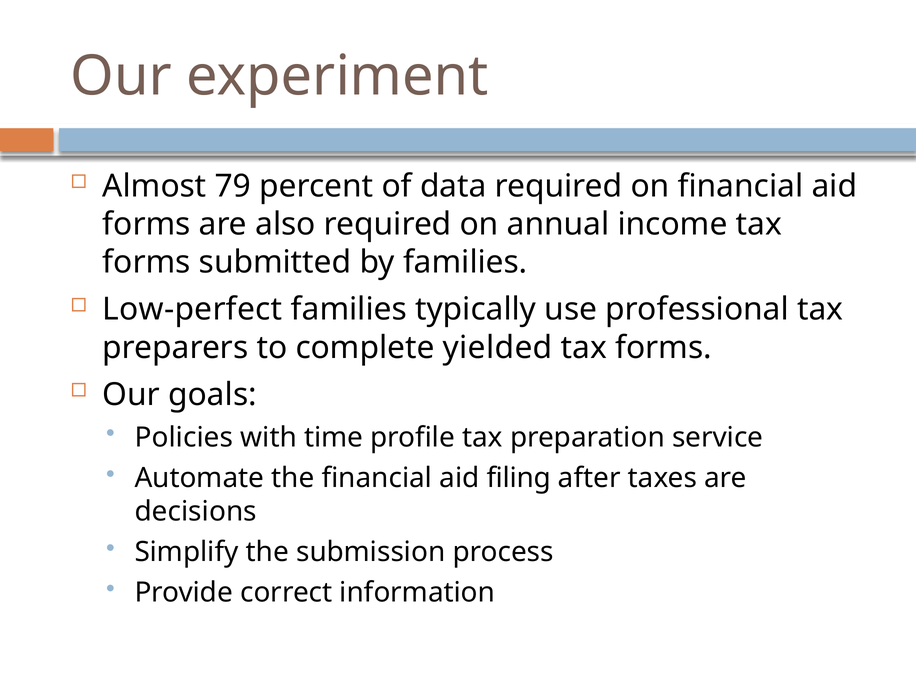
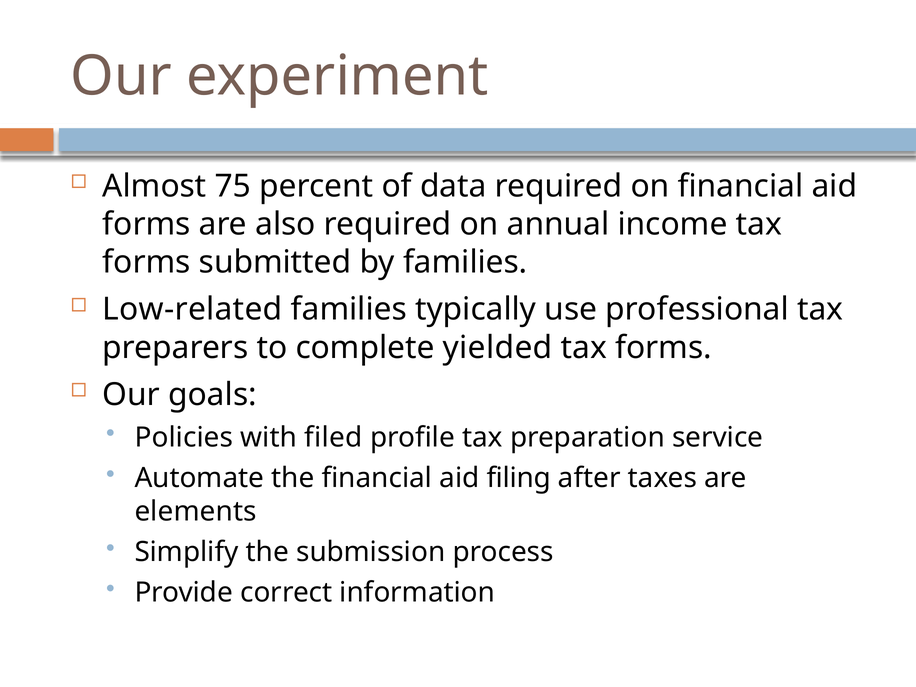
79: 79 -> 75 (233, 186)
Low-perfect: Low-perfect -> Low-related (192, 309)
time: time -> filed (333, 437)
decisions: decisions -> elements (196, 511)
